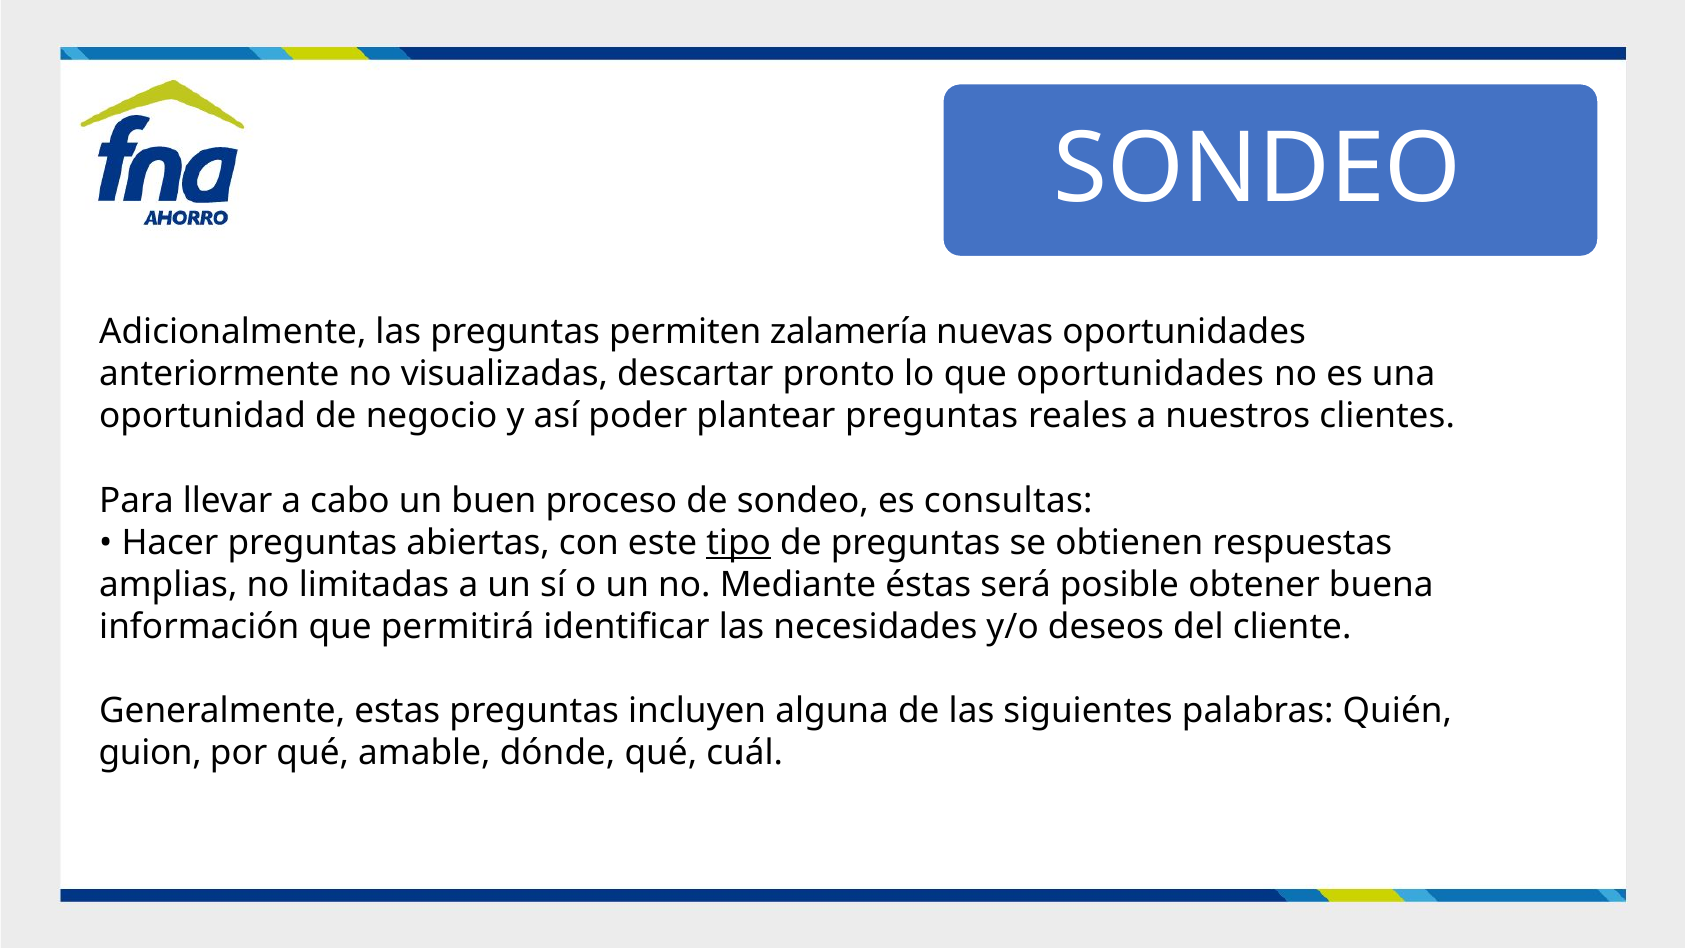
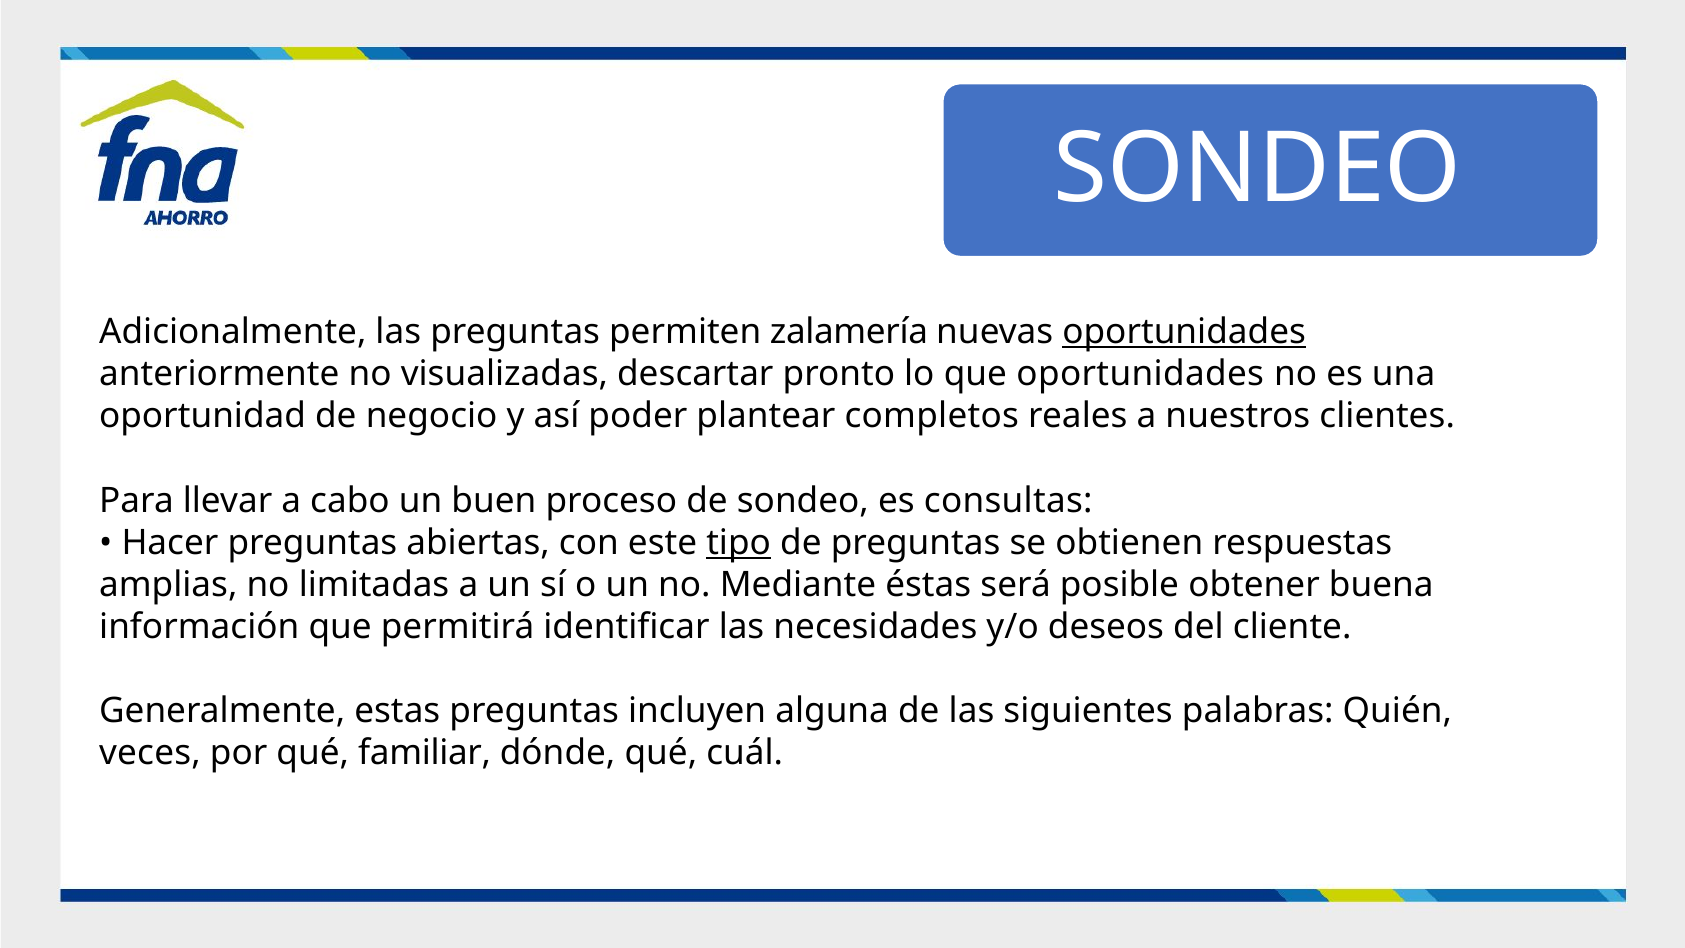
oportunidades underline: none -> present (1184, 332)
plantear preguntas: preguntas -> completos (932, 416)
guion: guion -> veces (150, 753)
amable: amable -> familiar (425, 753)
